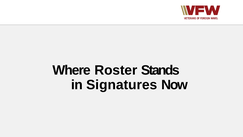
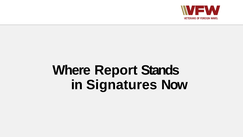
Roster: Roster -> Report (116, 70)
